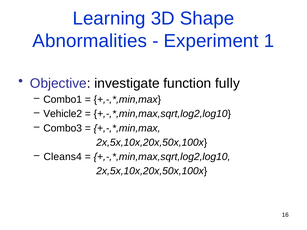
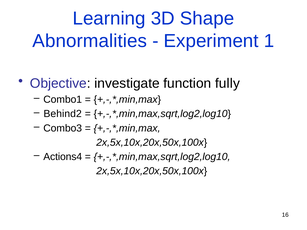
Vehicle2: Vehicle2 -> Behind2 (63, 114)
Cleans4: Cleans4 -> Actions4 (63, 157)
